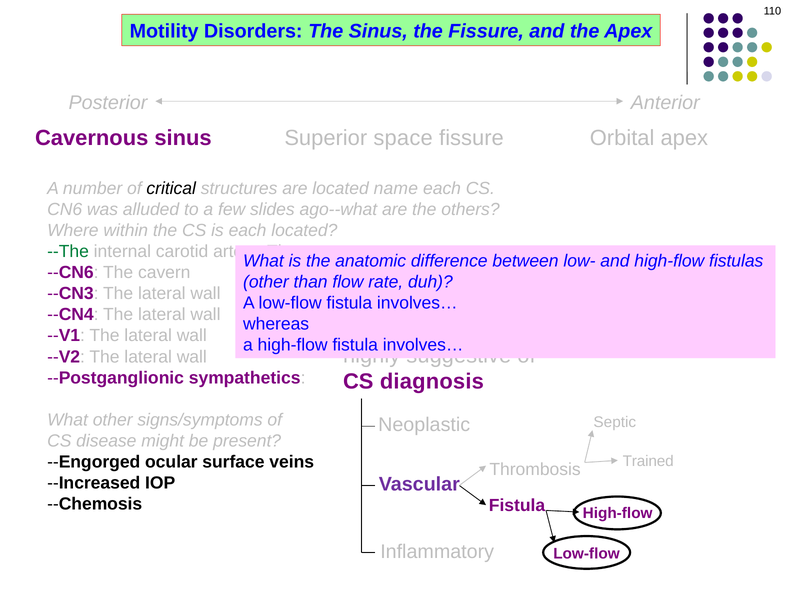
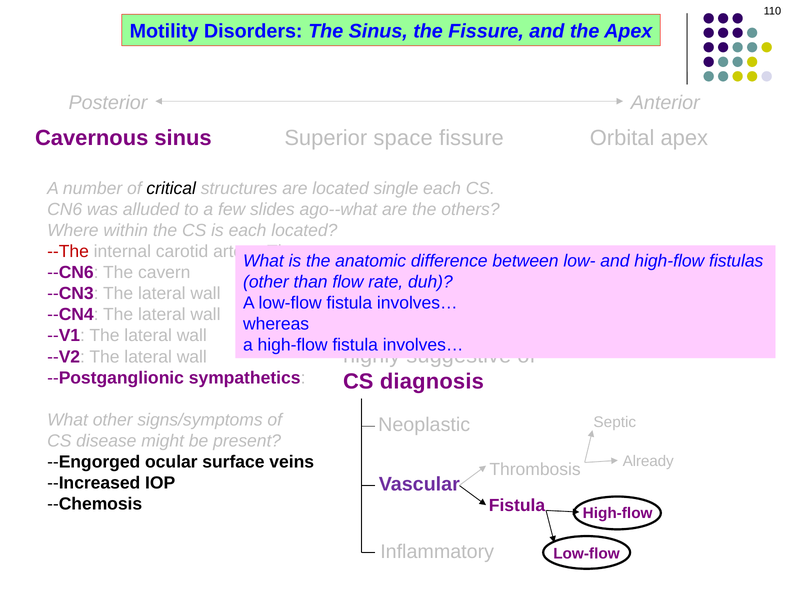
name: name -> single (396, 188)
--The colour: green -> red (68, 251)
Trained: Trained -> Already (648, 461)
